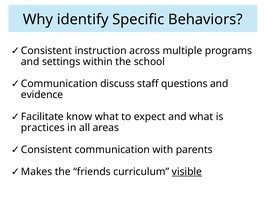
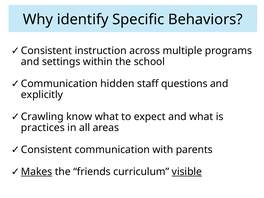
discuss: discuss -> hidden (117, 84)
evidence: evidence -> explicitly (42, 95)
Facilitate: Facilitate -> Crawling (42, 117)
Makes underline: none -> present (37, 172)
